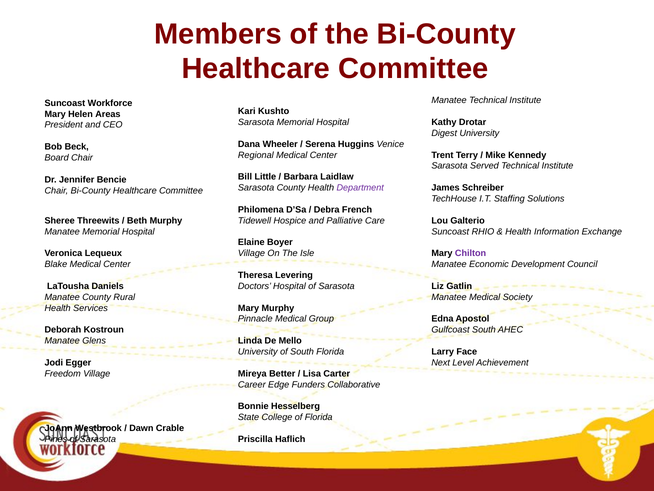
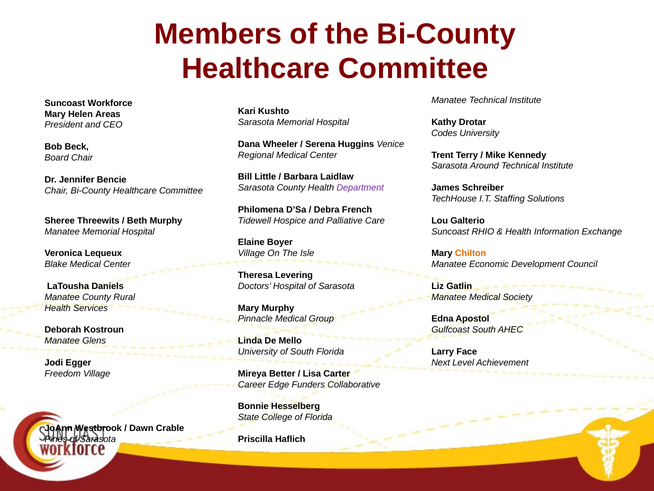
Digest: Digest -> Codes (444, 133)
Served: Served -> Around (484, 166)
Chilton colour: purple -> orange (471, 253)
